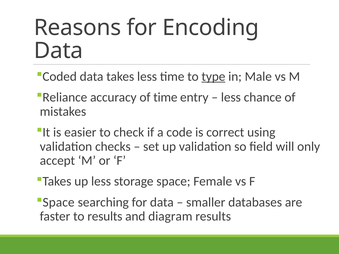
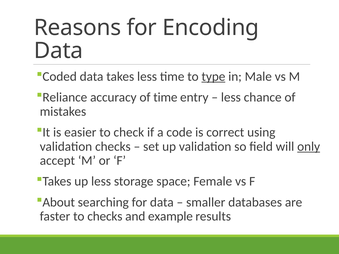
only underline: none -> present (309, 147)
Space: Space -> About (59, 202)
to results: results -> checks (105, 217)
diagram: diagram -> example (170, 217)
